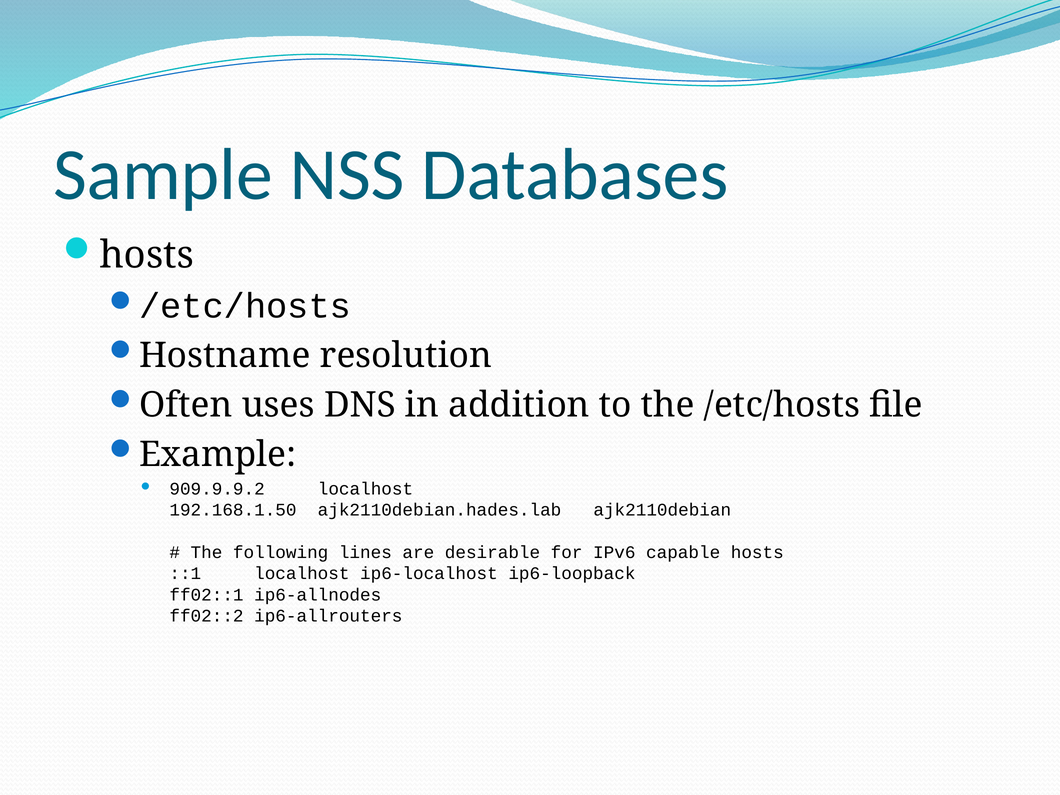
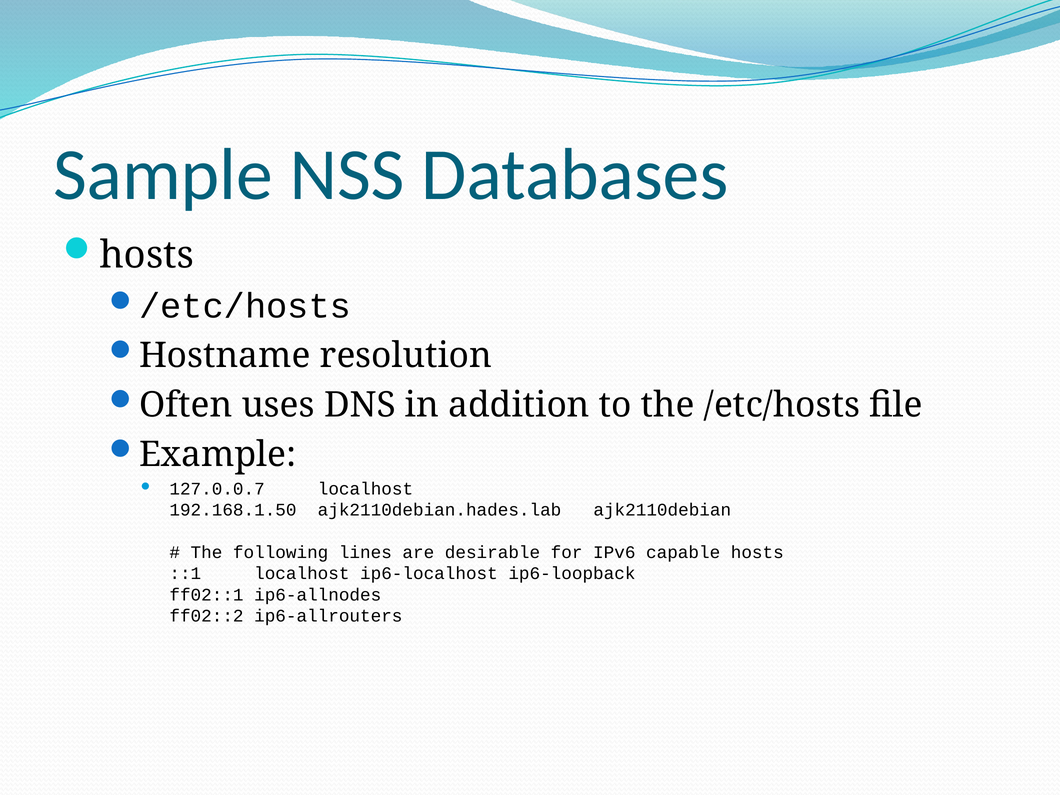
909.9.9.2: 909.9.9.2 -> 127.0.0.7 (217, 489)
